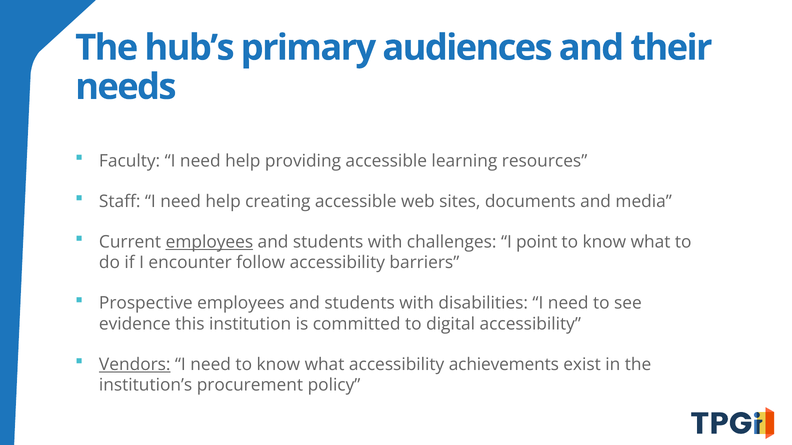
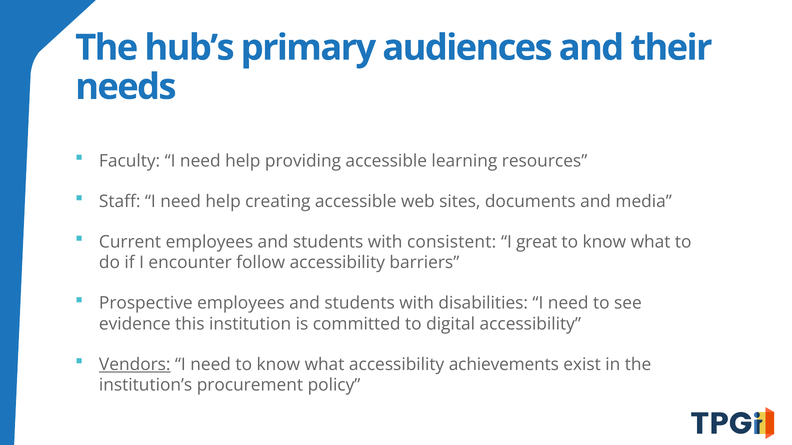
employees underline: present -> none (209, 242)
challenges: challenges -> consistent (452, 242)
point: point -> great (537, 242)
